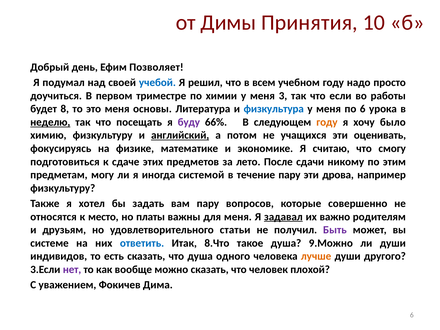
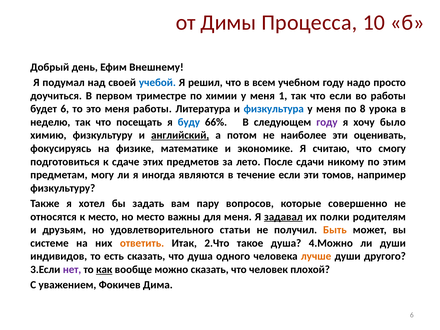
Принятия: Принятия -> Процесса (309, 23)
Позволяет: Позволяет -> Внешнему (156, 67)
3: 3 -> 1 (283, 96)
будет 8: 8 -> 6 (65, 109)
меня основы: основы -> работы (152, 109)
по 6: 6 -> 8 (363, 109)
неделю underline: present -> none (50, 122)
буду colour: purple -> blue (189, 122)
году colour: orange -> purple (327, 122)
учащихся: учащихся -> наиболее (304, 135)
системой: системой -> являются (201, 175)
течение пару: пару -> если (289, 175)
дрова: дрова -> томов (338, 175)
но платы: платы -> место (150, 217)
важно: важно -> полки (335, 217)
Быть colour: purple -> orange (335, 230)
ответить colour: blue -> orange (142, 243)
8.Что: 8.Что -> 2.Что (217, 243)
9.Можно: 9.Можно -> 4.Можно (331, 243)
как underline: none -> present (104, 270)
